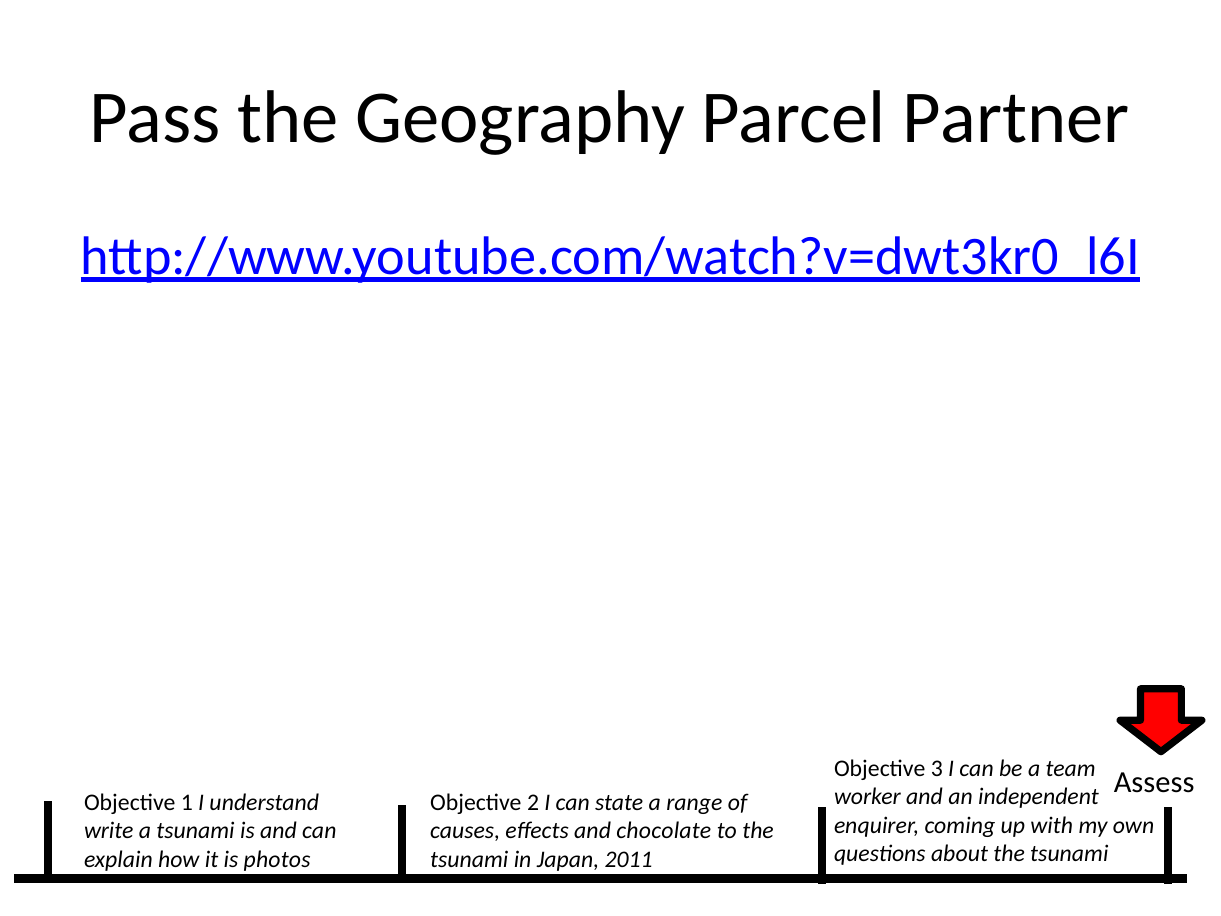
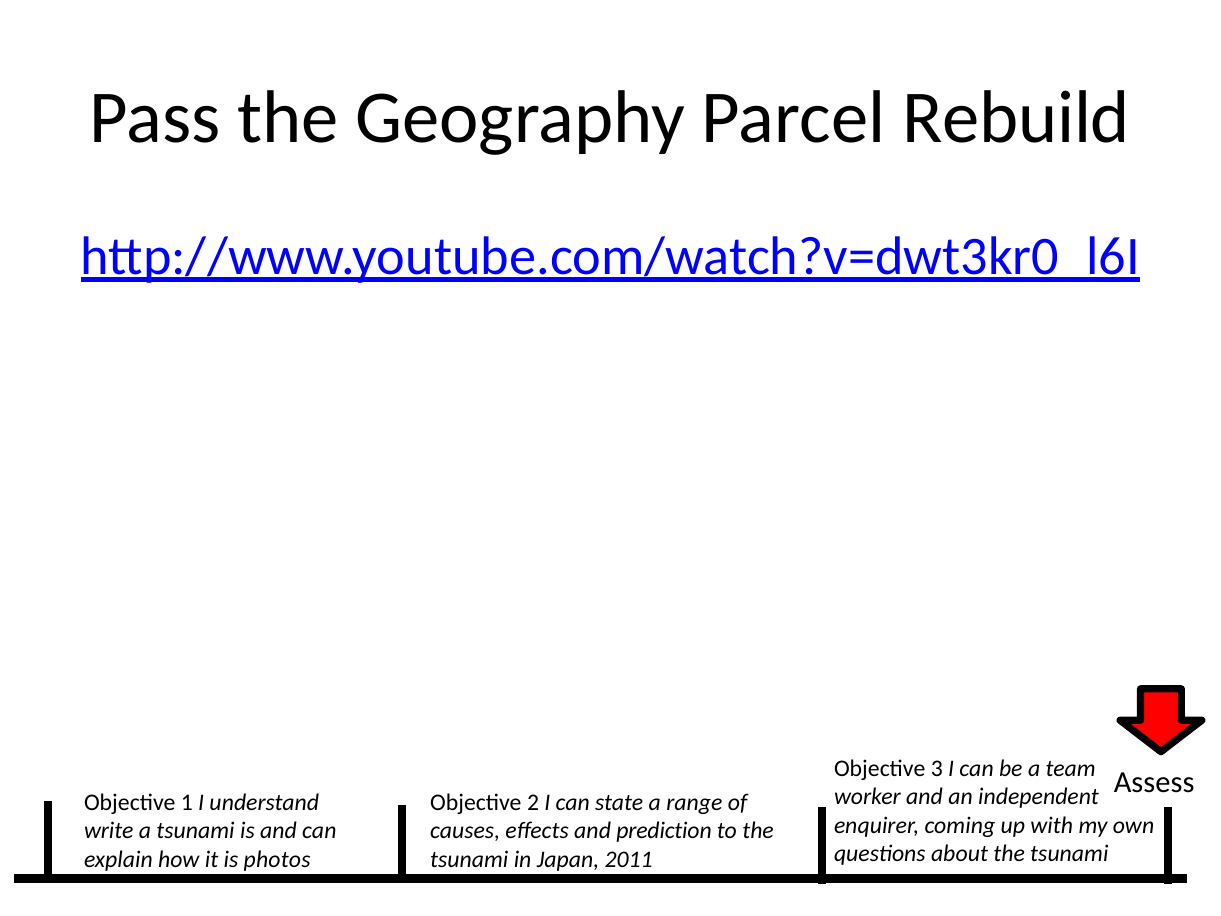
Partner: Partner -> Rebuild (1016, 118)
chocolate: chocolate -> prediction (664, 831)
